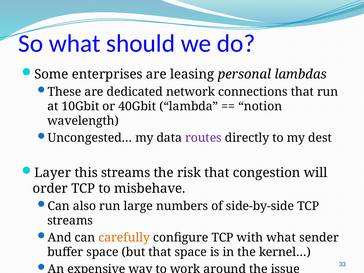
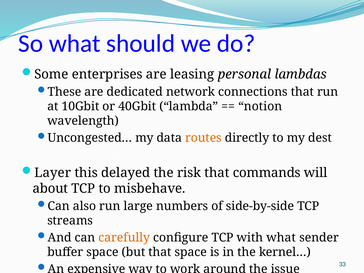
routes colour: purple -> orange (203, 138)
this streams: streams -> delayed (126, 173)
congestion: congestion -> commands (267, 173)
order: order -> about (50, 189)
